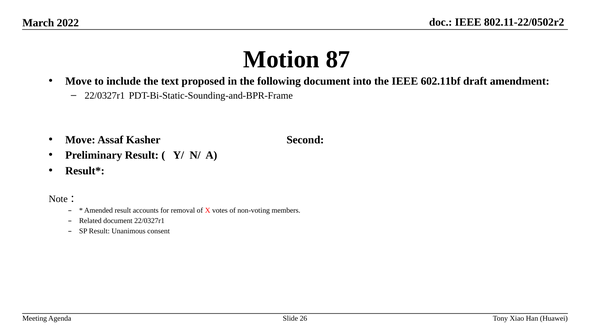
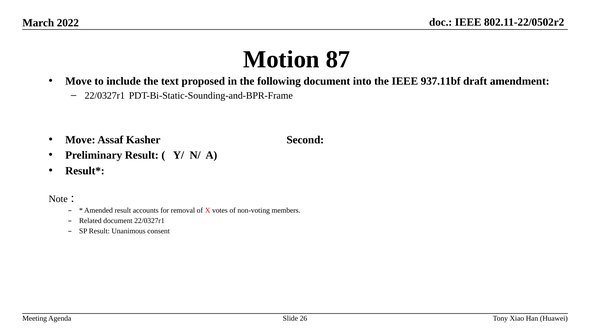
602.11bf: 602.11bf -> 937.11bf (441, 81)
